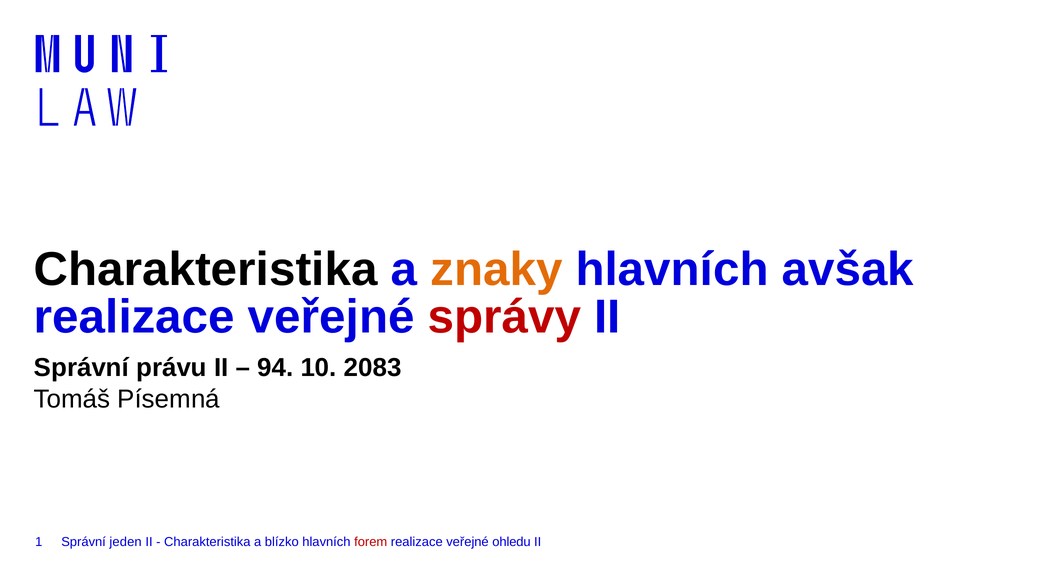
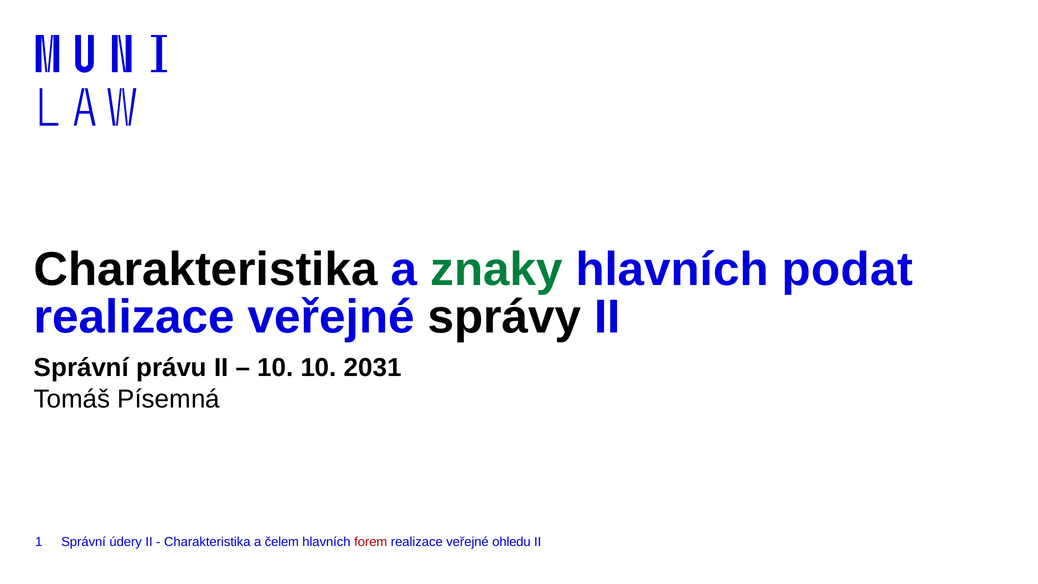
znaky colour: orange -> green (496, 269)
avšak: avšak -> podat (848, 269)
správy colour: red -> black (504, 317)
94: 94 -> 10 (275, 368)
2083: 2083 -> 2031 (373, 368)
jeden: jeden -> údery (126, 542)
blízko: blízko -> čelem (282, 542)
